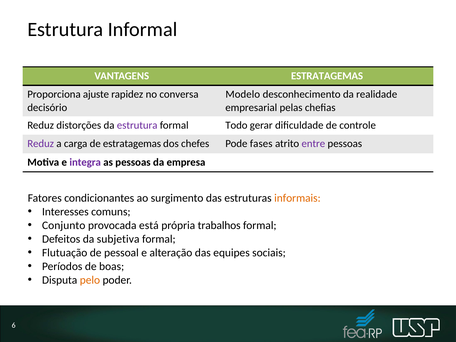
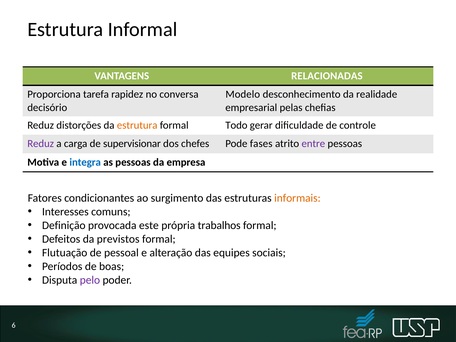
VANTAGENS ESTRATAGEMAS: ESTRATAGEMAS -> RELACIONADAS (327, 76)
ajuste: ajuste -> tarefa (96, 94)
estrutura colour: purple -> orange (137, 125)
de estratagemas: estratagemas -> supervisionar (132, 144)
integra colour: purple -> blue (85, 162)
Conjunto: Conjunto -> Definição (64, 225)
está: está -> este (149, 225)
subjetiva: subjetiva -> previstos (118, 239)
pelo colour: orange -> purple (90, 280)
